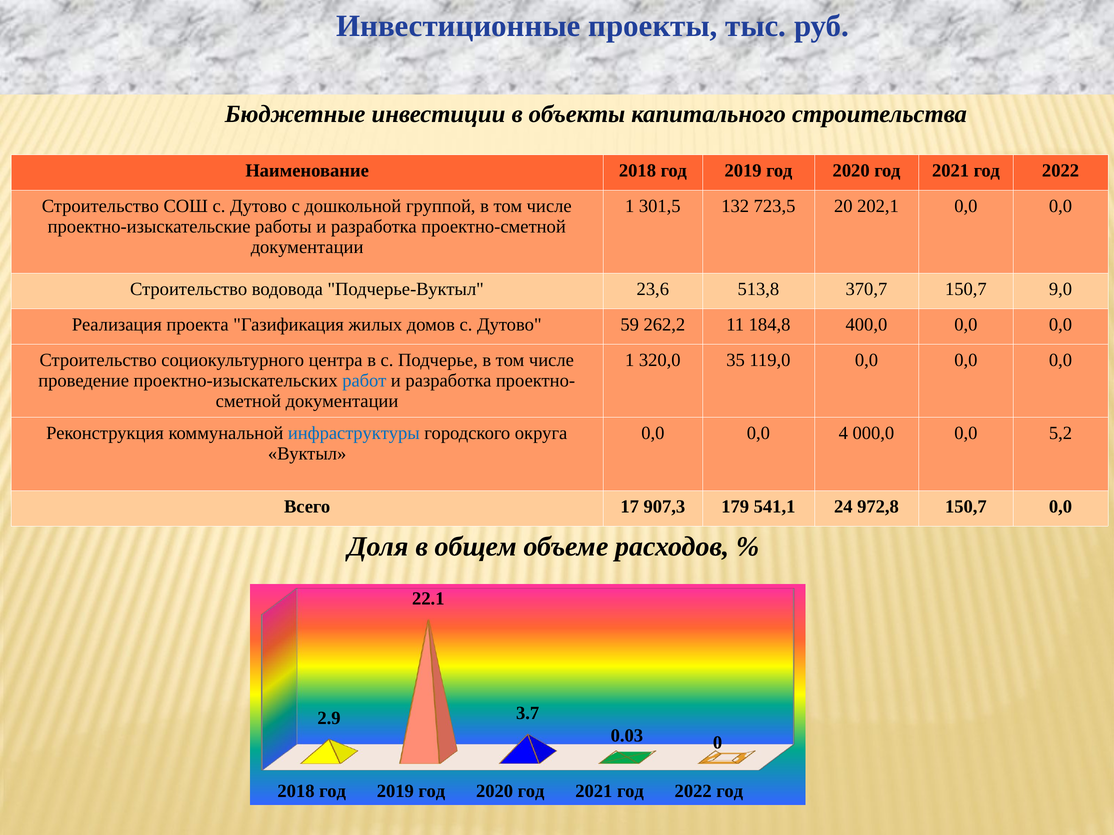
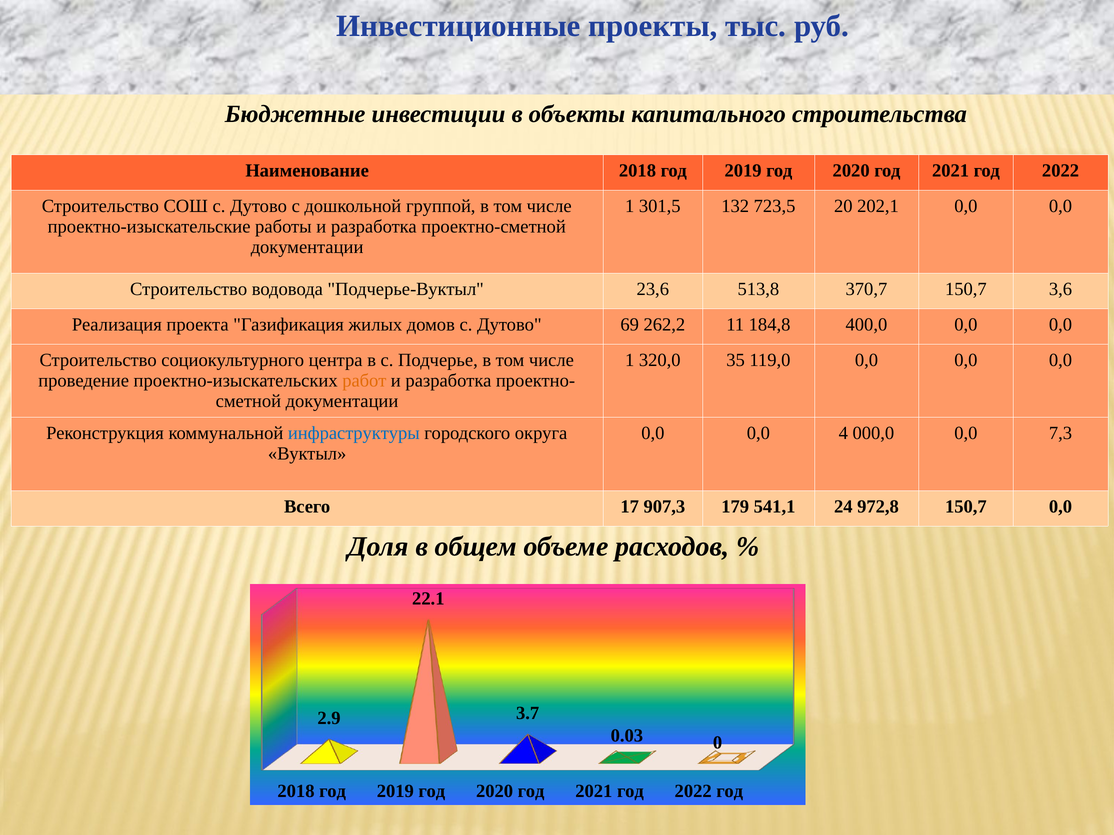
9,0: 9,0 -> 3,6 (1061, 289)
59: 59 -> 69 (630, 325)
работ colour: blue -> orange (364, 381)
5,2: 5,2 -> 7,3 (1061, 433)
